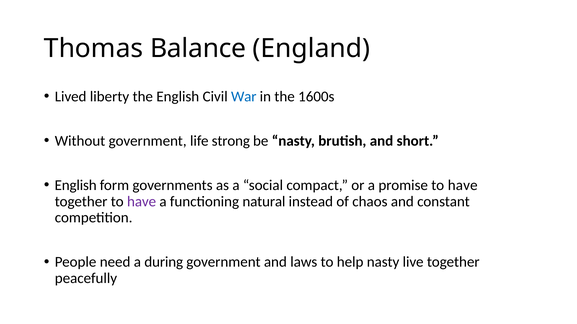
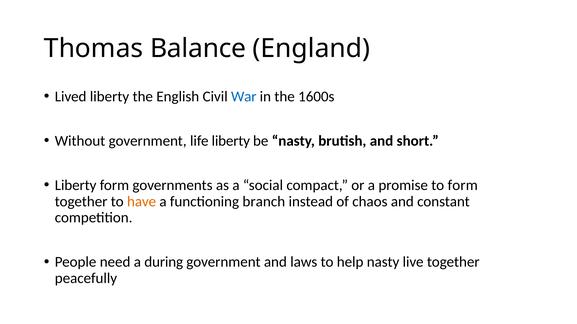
life strong: strong -> liberty (231, 141)
English: English -> Liberty (76, 186)
promise to have: have -> form (463, 186)
have colour: purple -> orange (142, 202)
natural: natural -> branch (264, 202)
